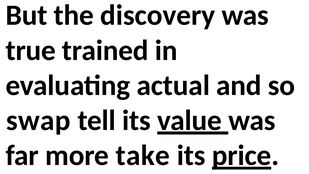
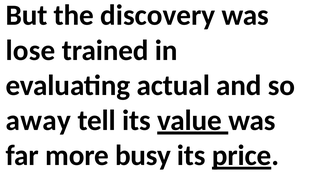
true: true -> lose (31, 50)
swap: swap -> away (38, 120)
take: take -> busy (143, 155)
